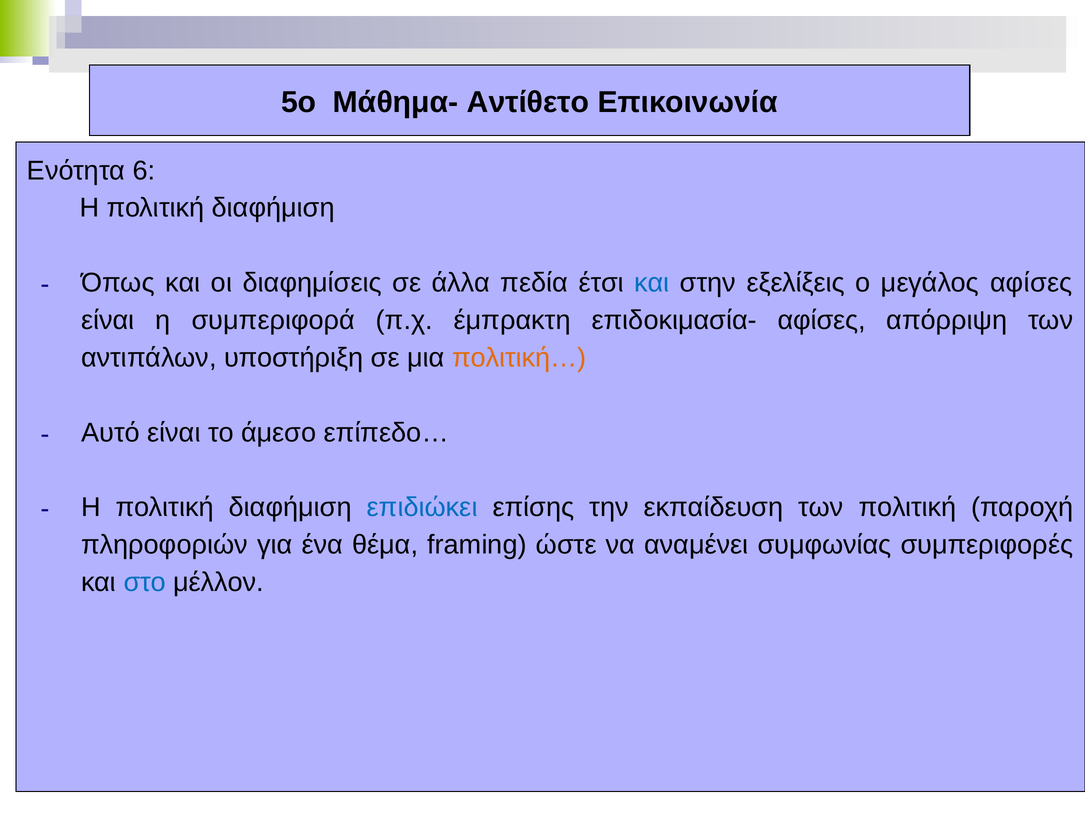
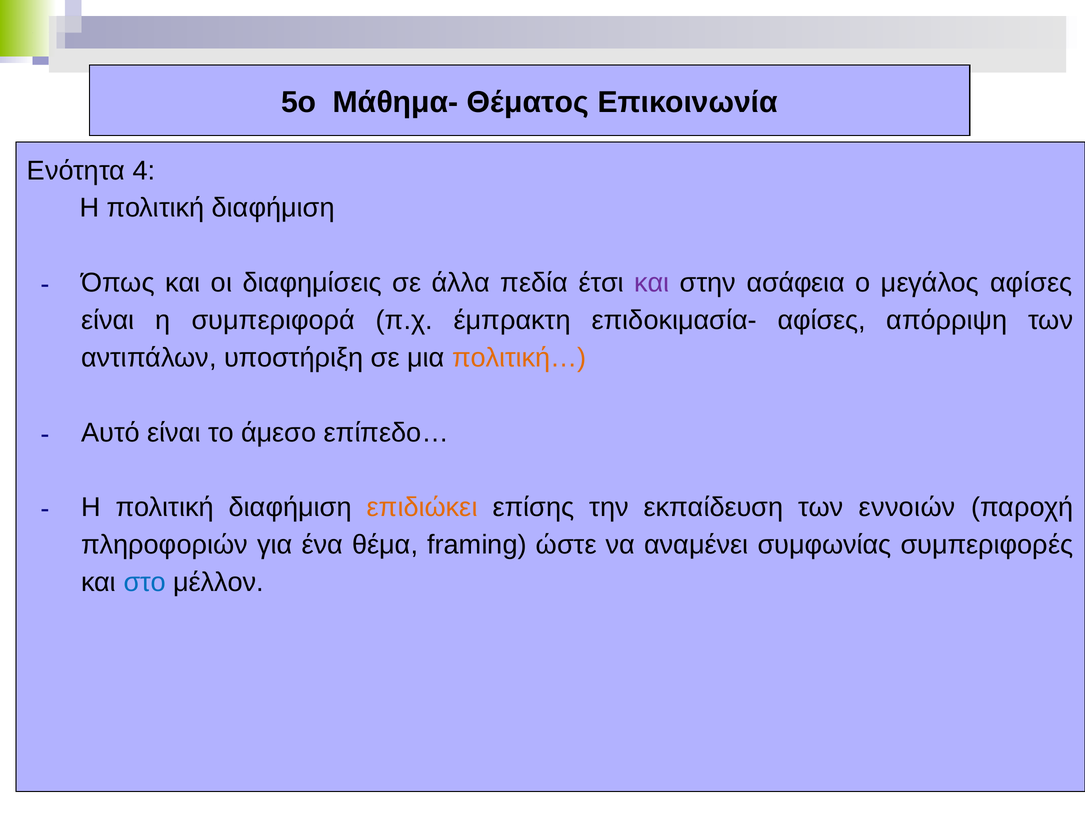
Αντίθετο: Αντίθετο -> Θέματος (528, 102)
6: 6 -> 4 (144, 171)
και colour: blue -> purple (652, 283)
εξελίξεις: εξελίξεις -> ασάφεια (796, 283)
επιδιώκει colour: blue -> orange (422, 507)
των πολιτική: πολιτική -> εννοιών (907, 507)
